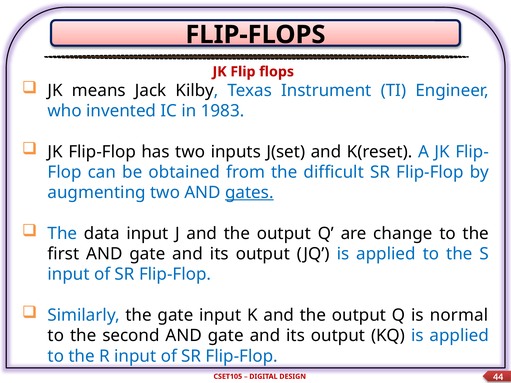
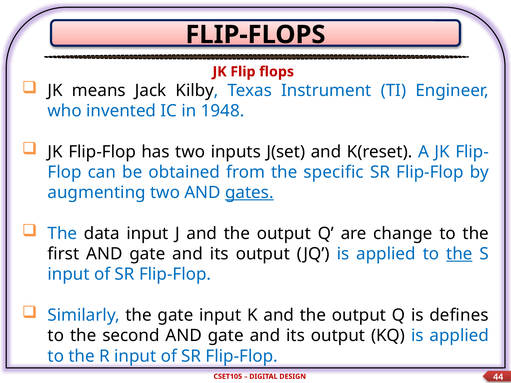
1983: 1983 -> 1948 (223, 111)
difficult: difficult -> specific (334, 172)
the underline: none -> present (459, 254)
normal: normal -> defines (459, 315)
